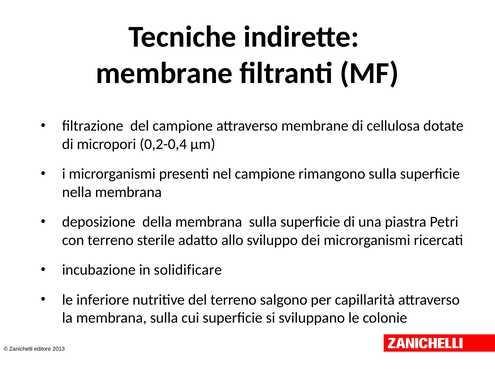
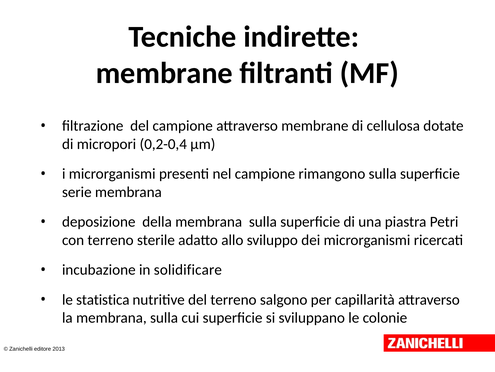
nella: nella -> serie (77, 192)
inferiore: inferiore -> statistica (103, 299)
